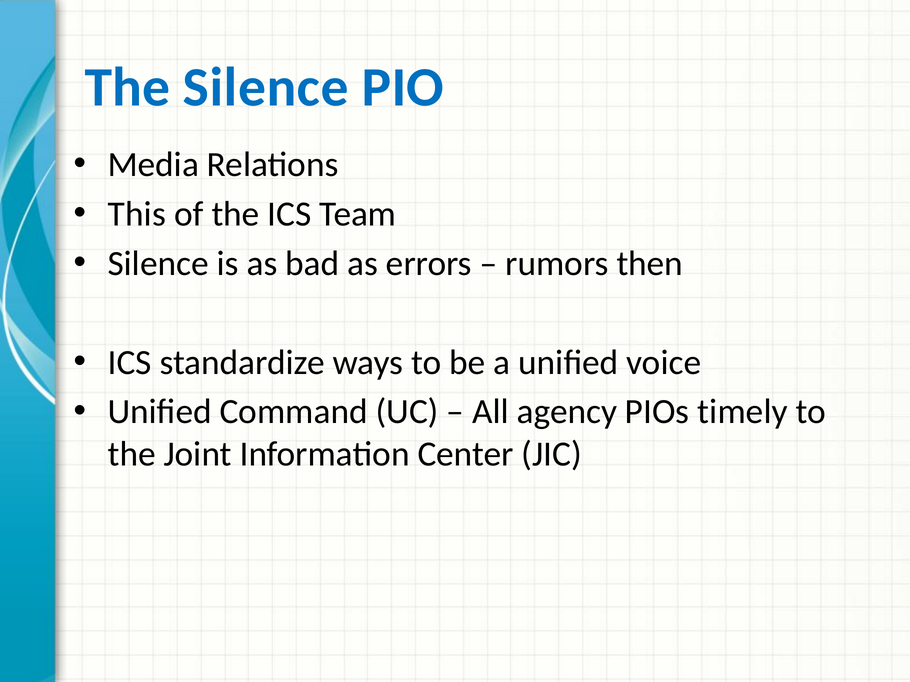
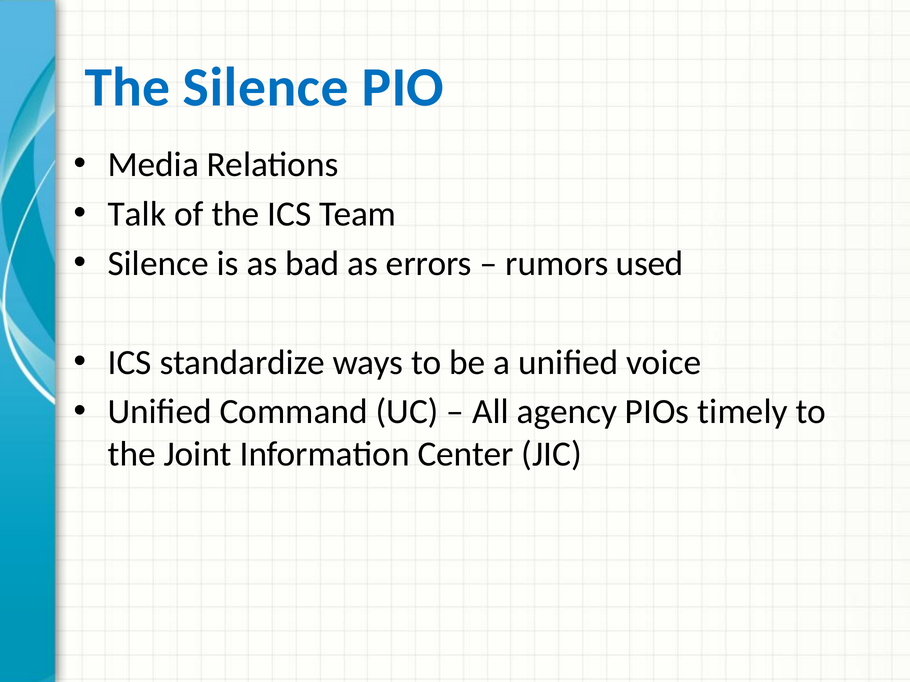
This: This -> Talk (137, 214)
then: then -> used (650, 264)
